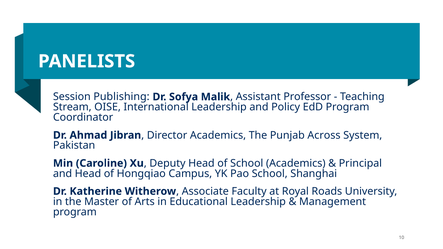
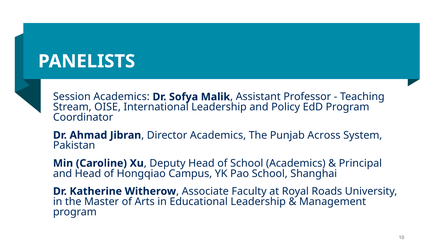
Session Publishing: Publishing -> Academics (122, 97)
